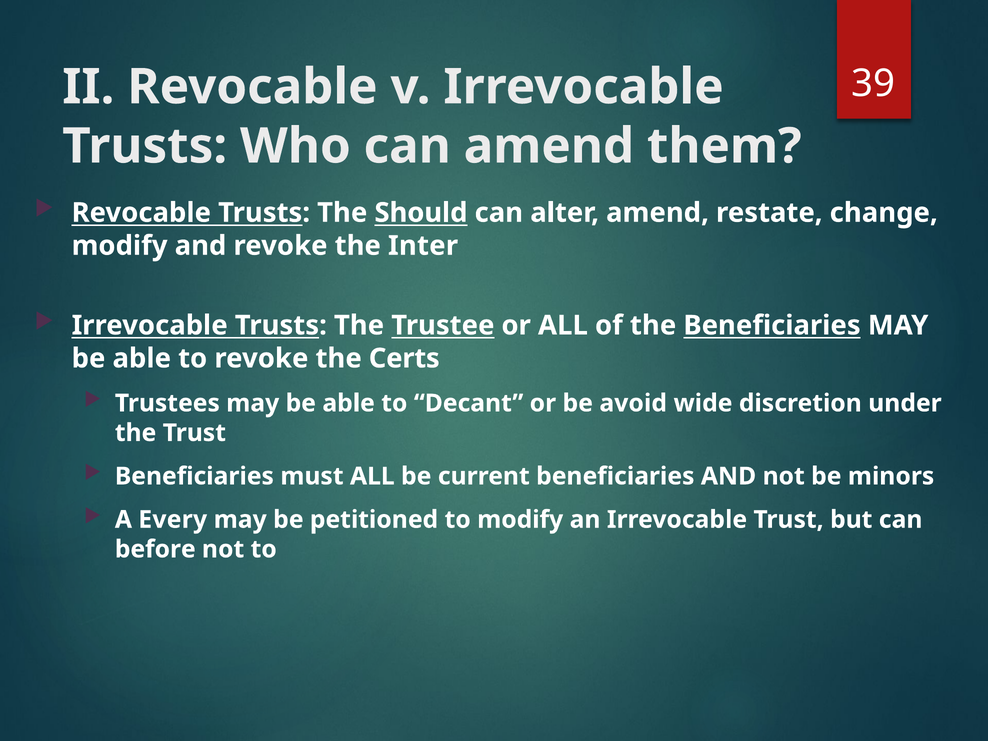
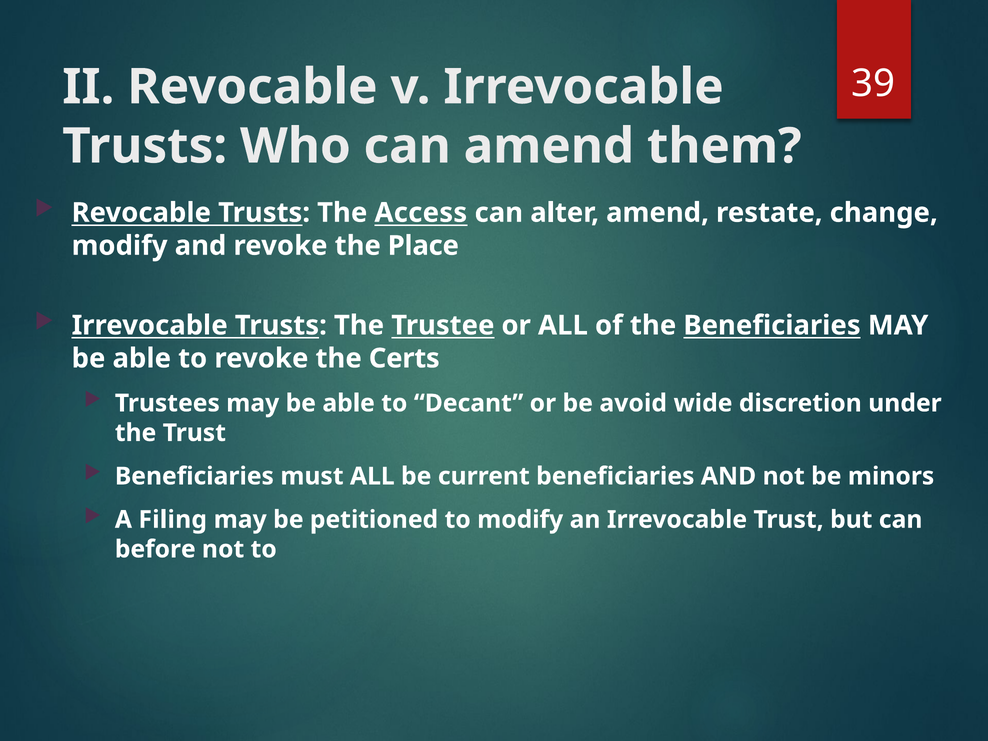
Should: Should -> Access (421, 213)
Inter: Inter -> Place (423, 246)
Every: Every -> Filing (173, 520)
